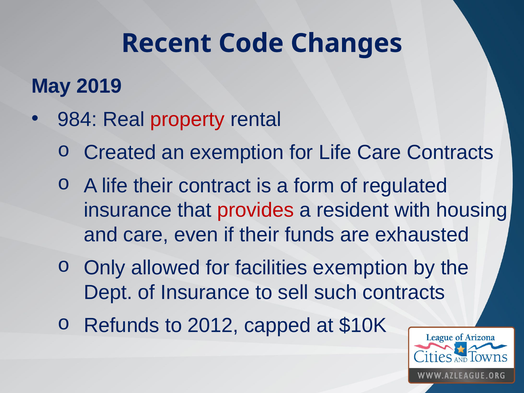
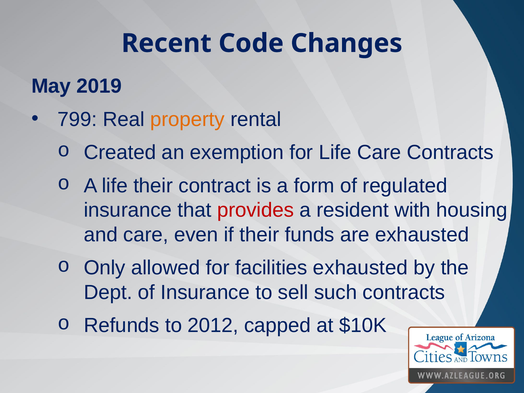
984: 984 -> 799 (77, 119)
property colour: red -> orange (187, 119)
facilities exemption: exemption -> exhausted (360, 268)
